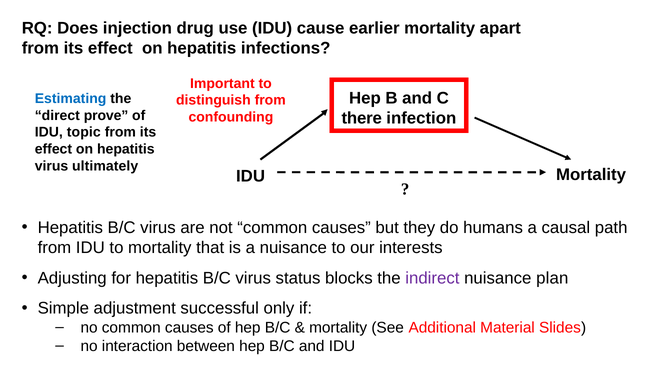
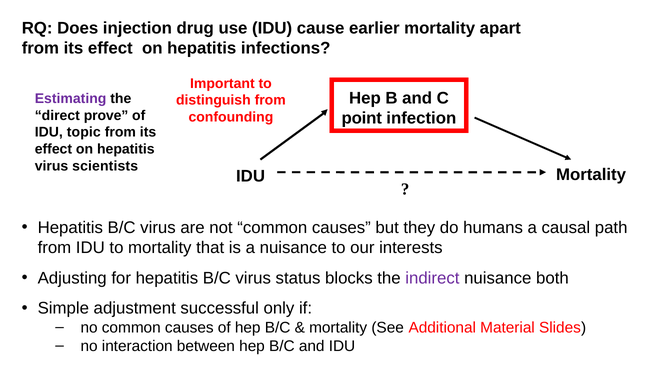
Estimating colour: blue -> purple (71, 99)
there: there -> point (362, 118)
ultimately: ultimately -> scientists (105, 166)
plan: plan -> both (552, 278)
